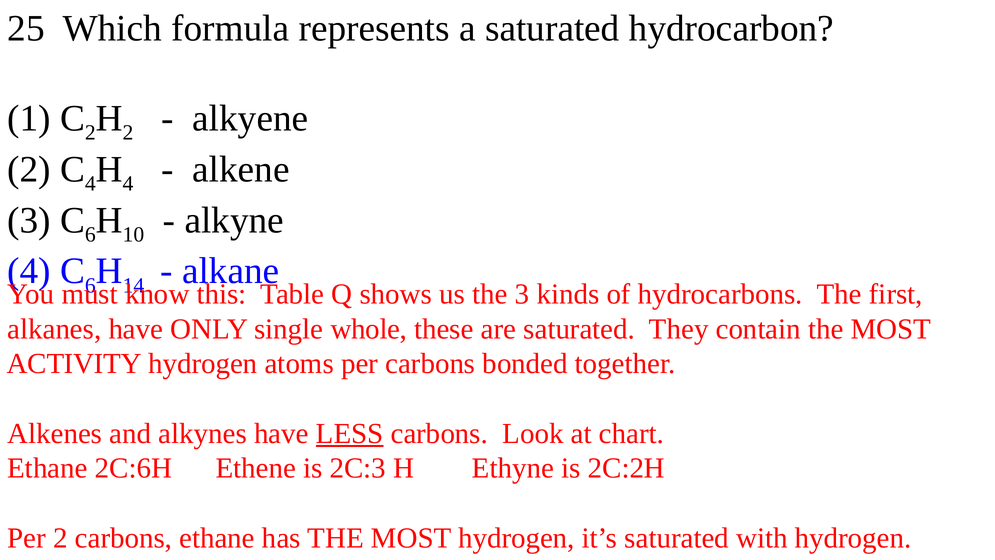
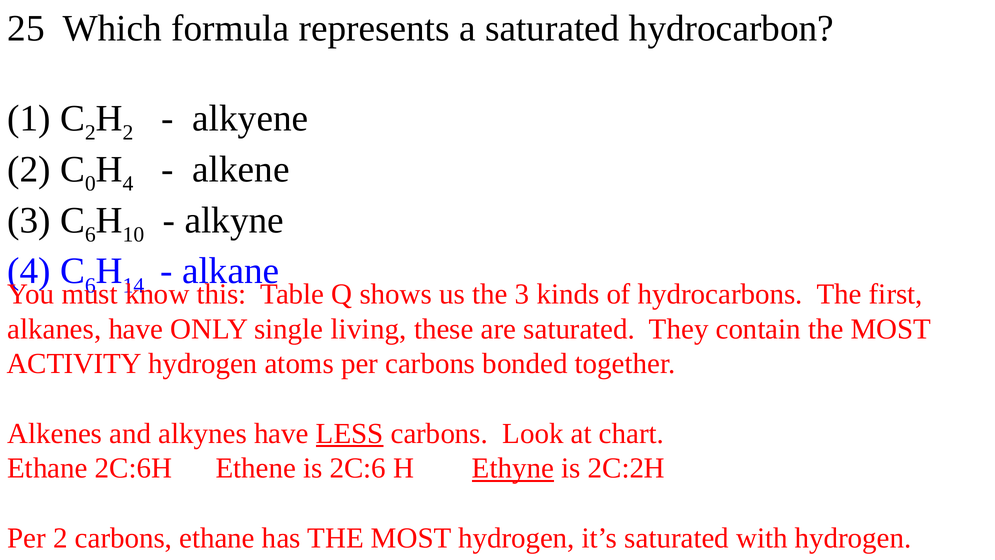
4: 4 -> 0 (90, 184)
whole: whole -> living (369, 329)
2C:3: 2C:3 -> 2C:6 (358, 468)
Ethyne underline: none -> present (513, 468)
